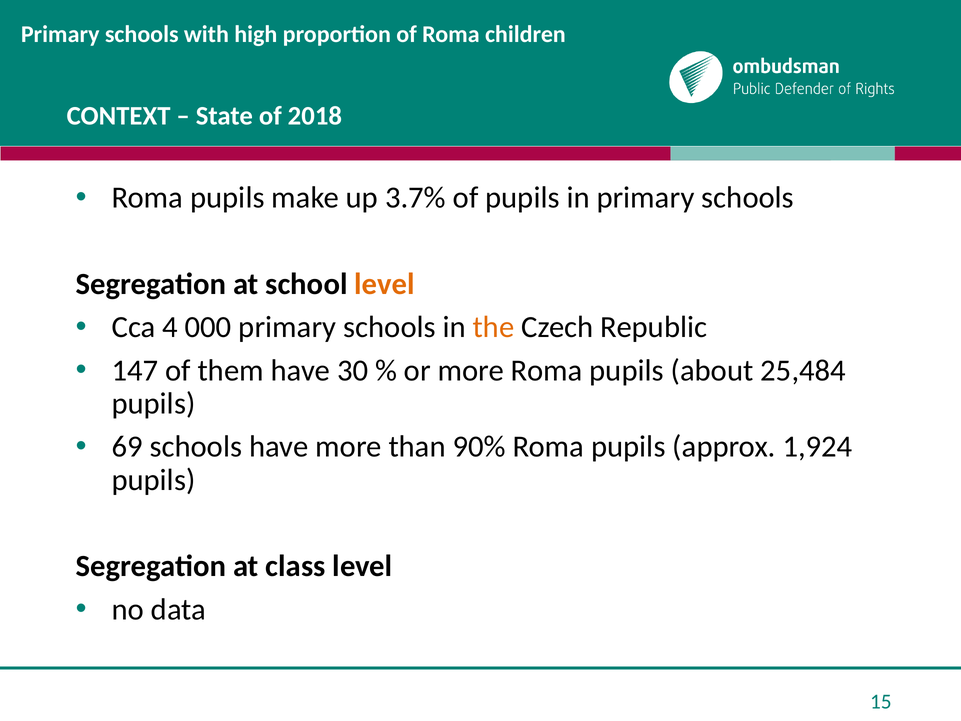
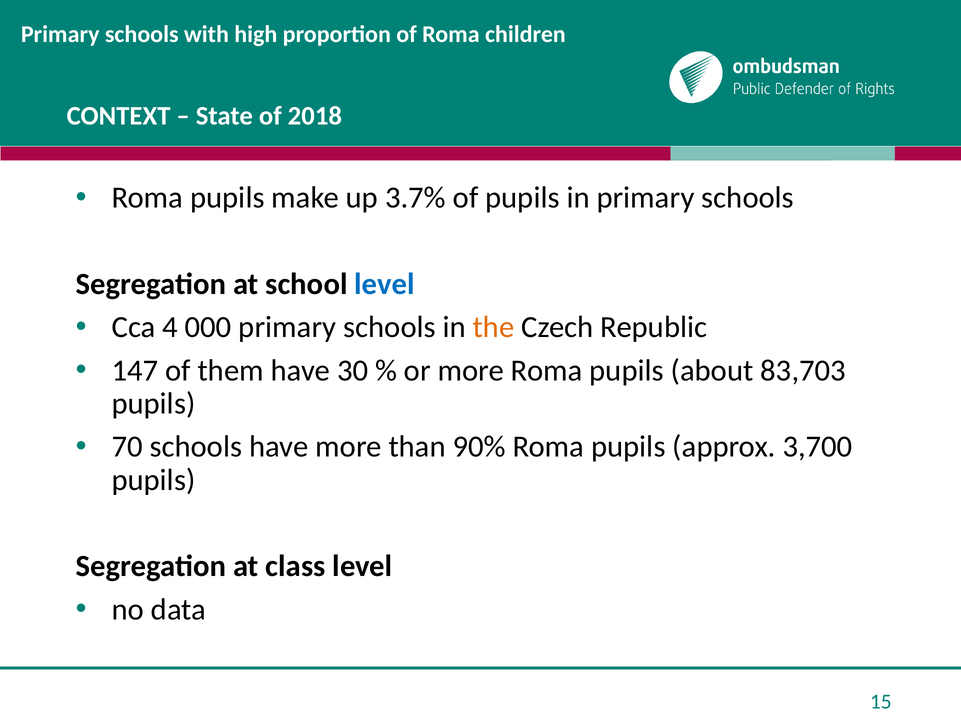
level colour: orange -> blue (385, 284)
25,484: 25,484 -> 83,703 (803, 370)
69: 69 -> 70 (127, 447)
1,924: 1,924 -> 3,700 (817, 447)
